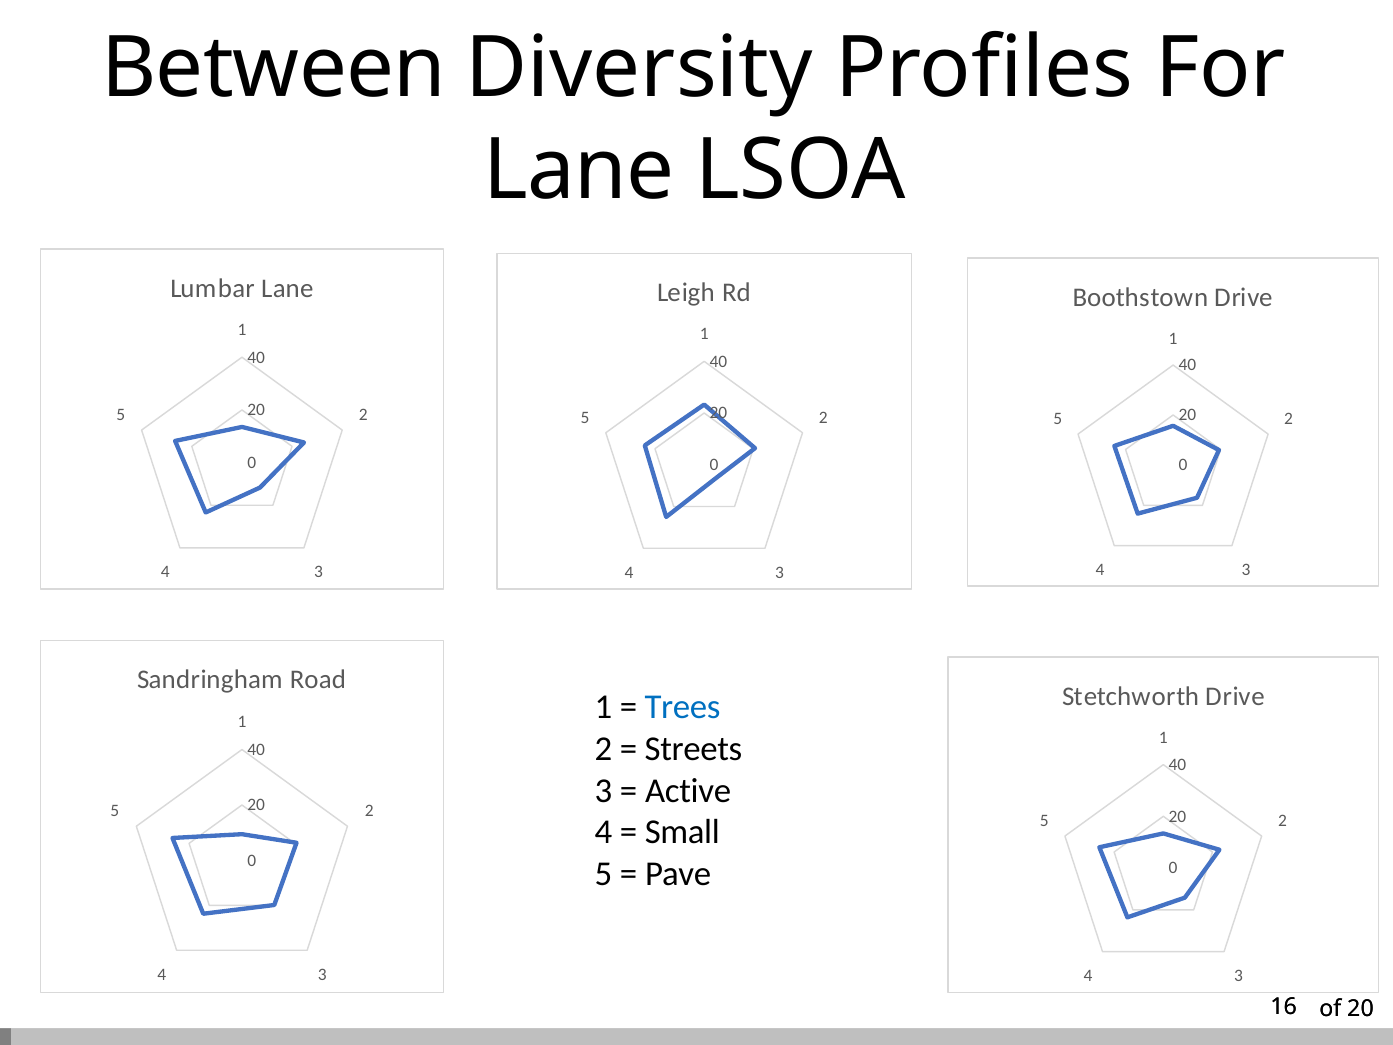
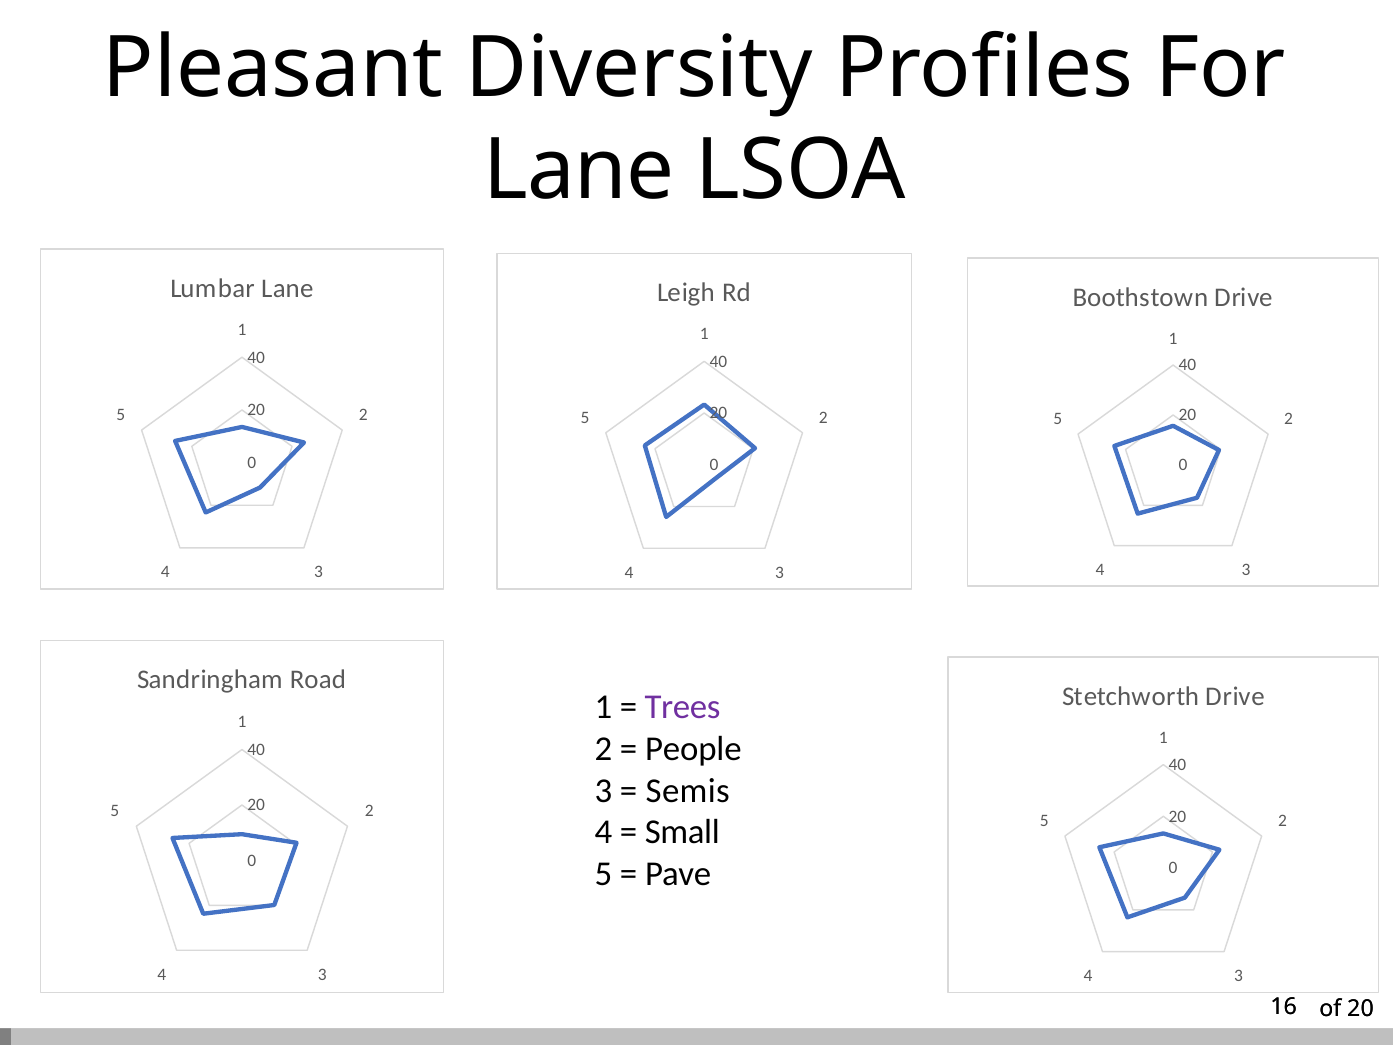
Between: Between -> Pleasant (273, 68)
Trees colour: blue -> purple (683, 707)
Streets: Streets -> People (693, 749)
Active: Active -> Semis (688, 790)
